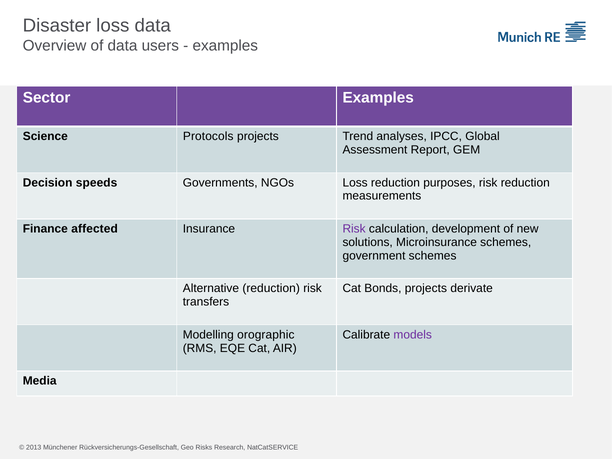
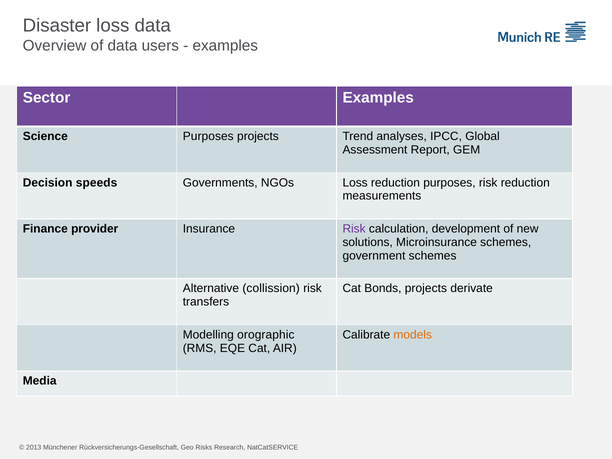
Science Protocols: Protocols -> Purposes (208, 136)
affected: affected -> provider (95, 229)
Alternative reduction: reduction -> collission (271, 289)
models colour: purple -> orange (413, 335)
